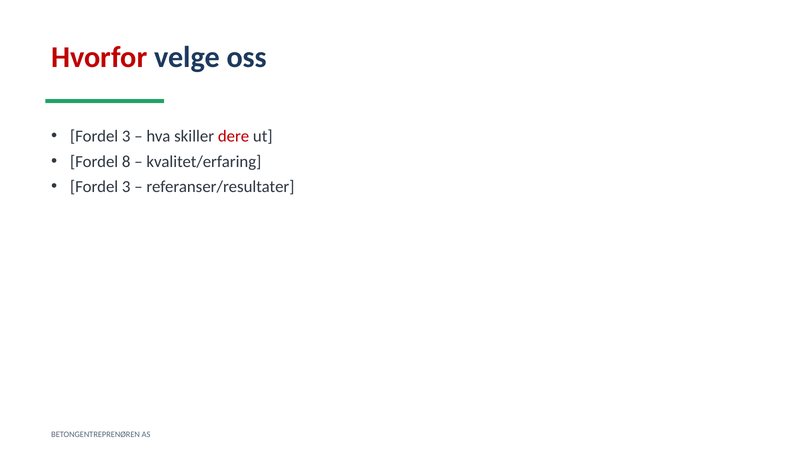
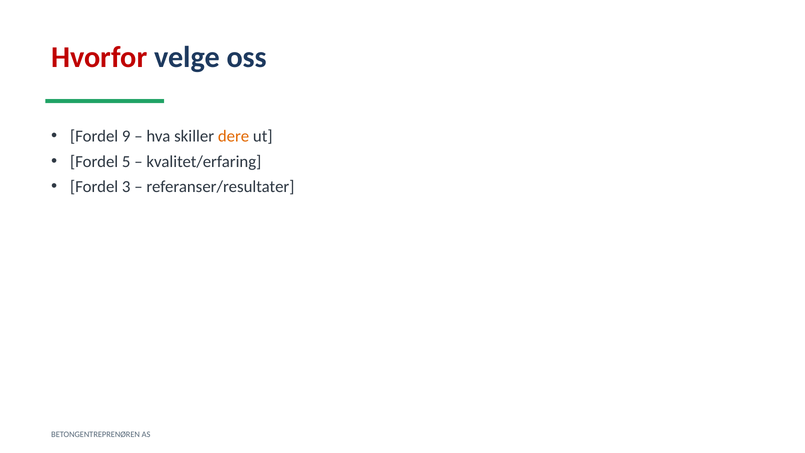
3: 3 -> 9 (126, 136)
dere colour: red -> orange (234, 136)
8: 8 -> 5 (126, 162)
